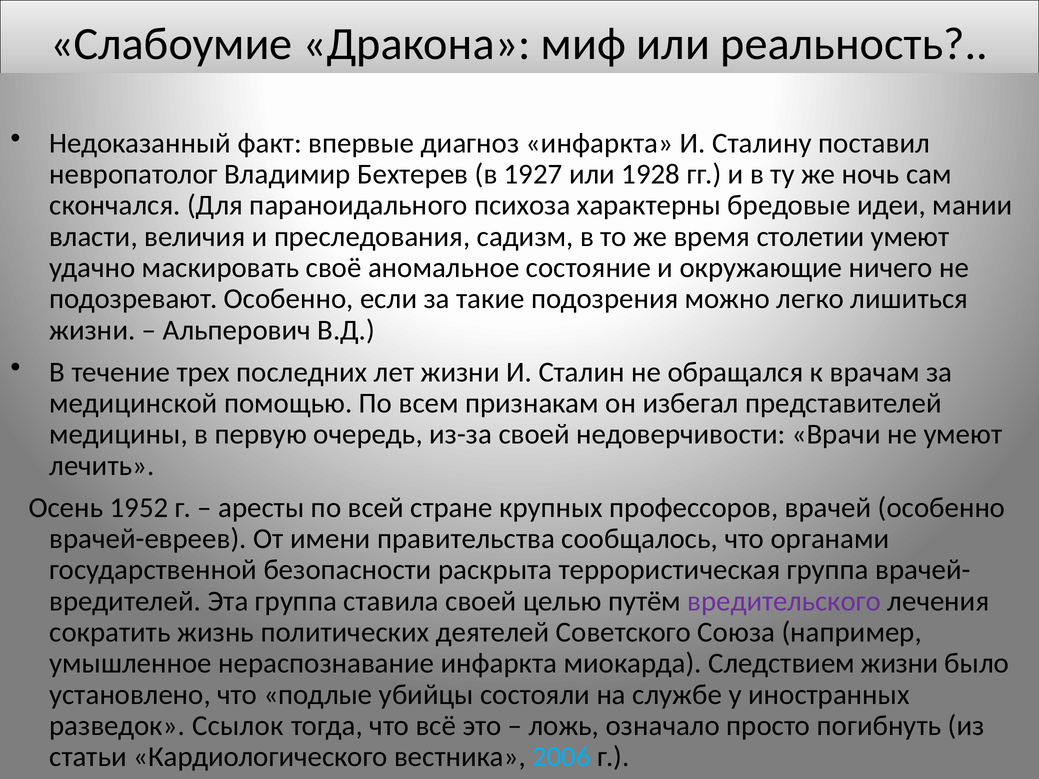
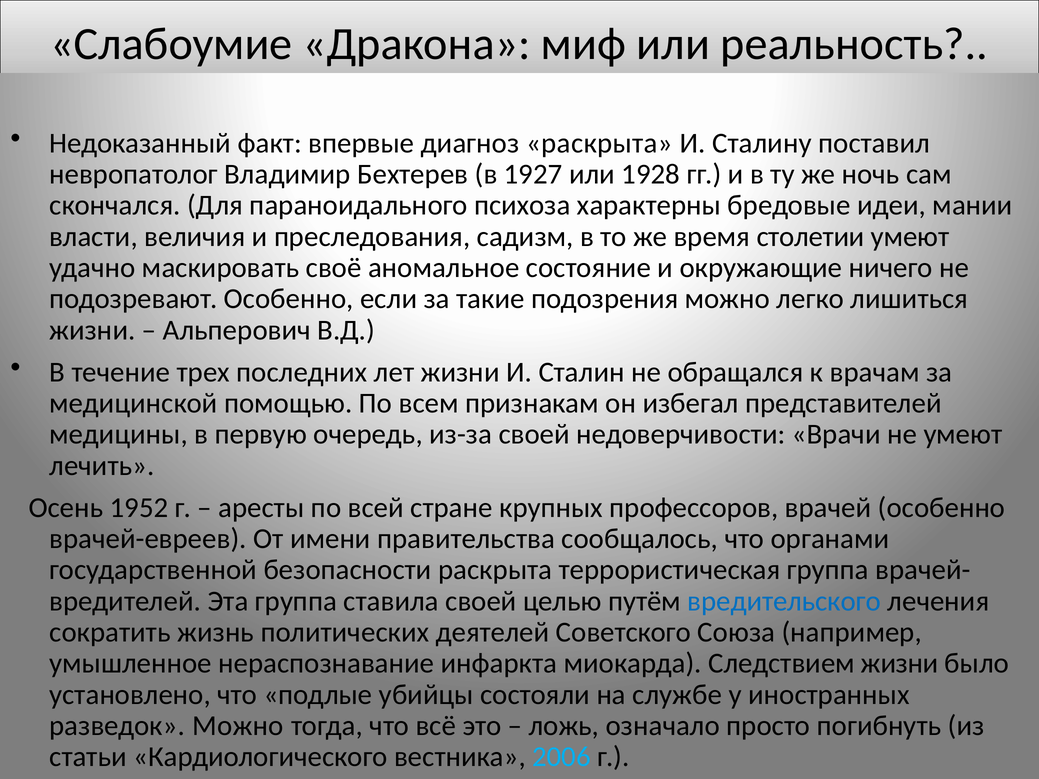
диагноз инфаркта: инфаркта -> раскрыта (599, 143)
вредительского colour: purple -> blue (784, 601)
разведок Ссылок: Ссылок -> Можно (238, 726)
